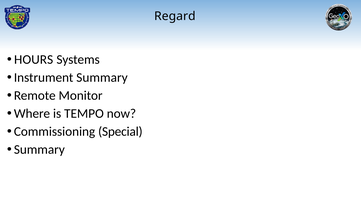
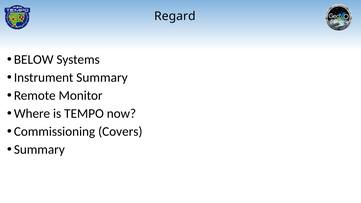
HOURS: HOURS -> BELOW (34, 60)
Special: Special -> Covers (120, 132)
